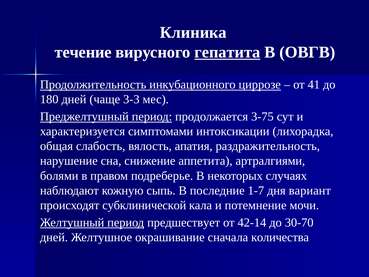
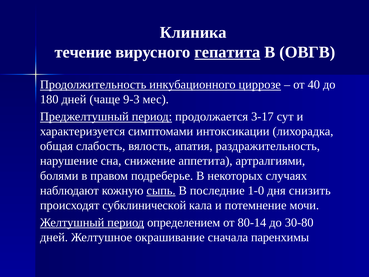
41: 41 -> 40 (314, 85)
3-3: 3-3 -> 9-3 (131, 99)
3-75: 3-75 -> 3-17 (262, 117)
сыпь underline: none -> present (161, 190)
1-7: 1-7 -> 1-0 (256, 190)
вариант: вариант -> снизить (310, 190)
предшествует: предшествует -> определением (184, 222)
42-14: 42-14 -> 80-14 (252, 222)
30-70: 30-70 -> 30-80 (299, 222)
количества: количества -> паренхимы (280, 237)
